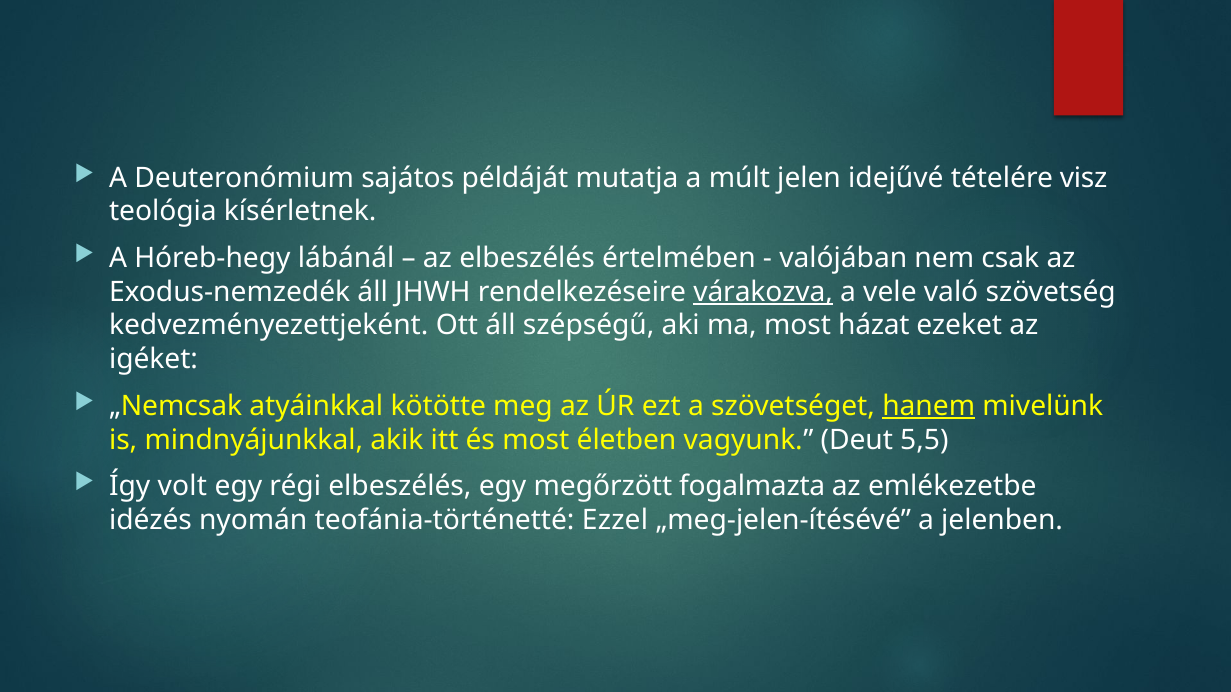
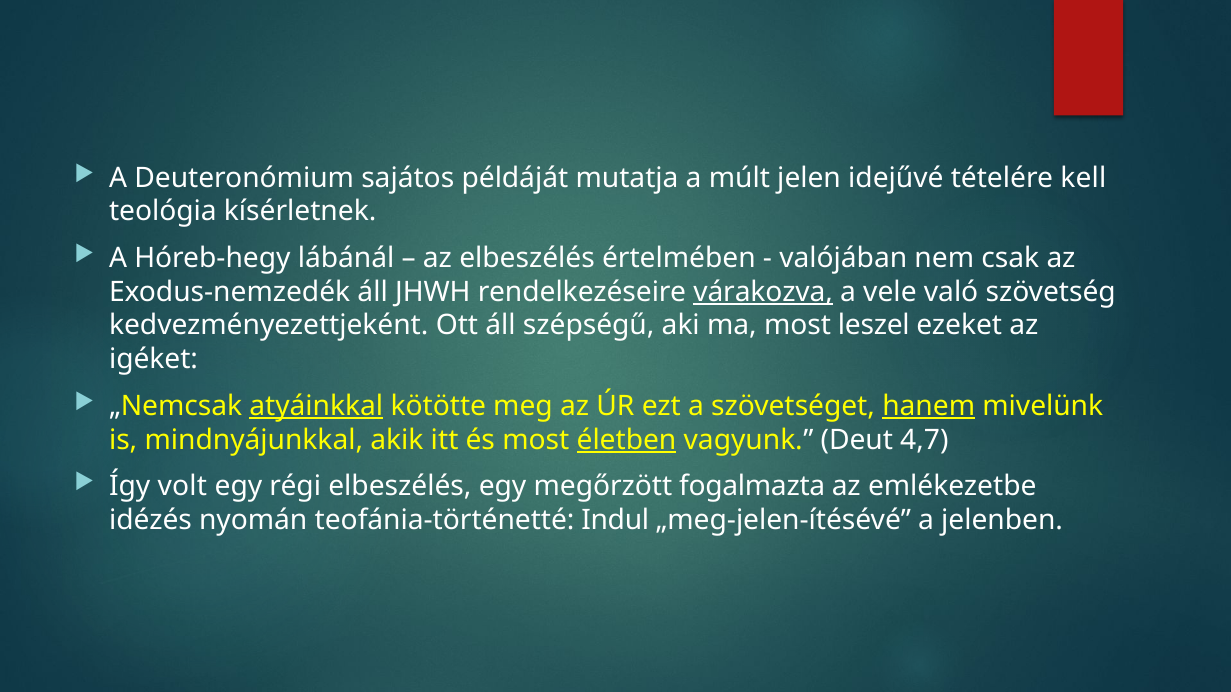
visz: visz -> kell (1083, 178)
házat: házat -> leszel (874, 326)
atyáinkkal underline: none -> present (316, 406)
életben underline: none -> present (626, 440)
5,5: 5,5 -> 4,7 (924, 440)
Ezzel: Ezzel -> Indul (615, 521)
